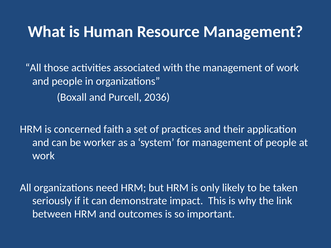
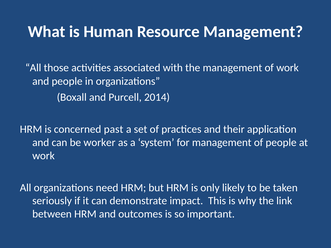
2036: 2036 -> 2014 (157, 97)
faith: faith -> past (114, 129)
